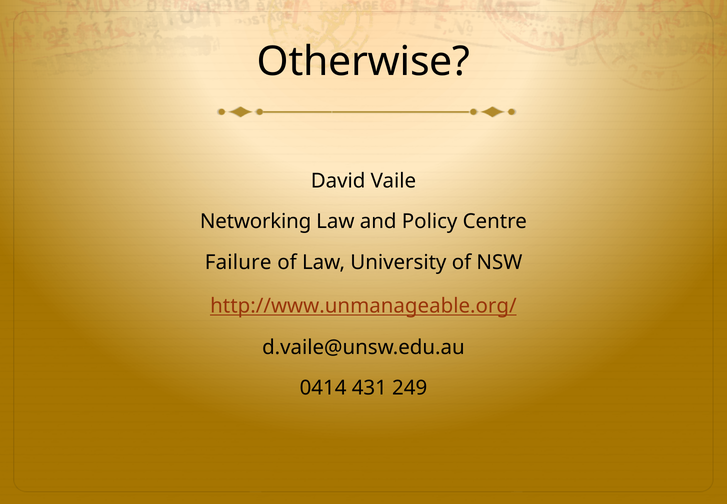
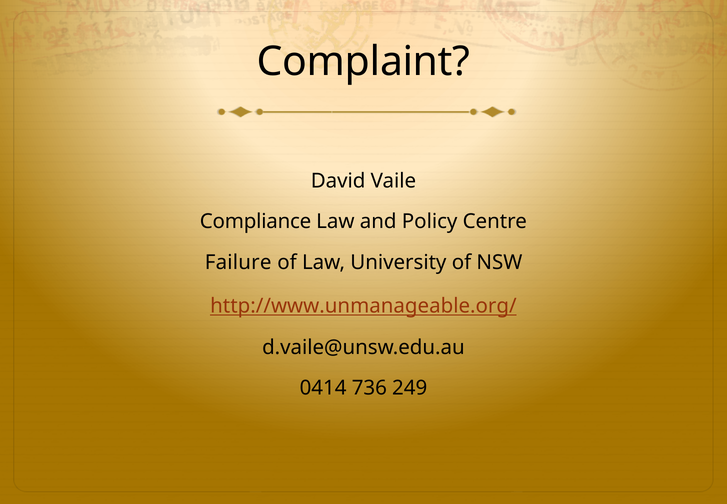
Otherwise: Otherwise -> Complaint (364, 62)
Networking: Networking -> Compliance (256, 221)
431: 431 -> 736 (369, 388)
